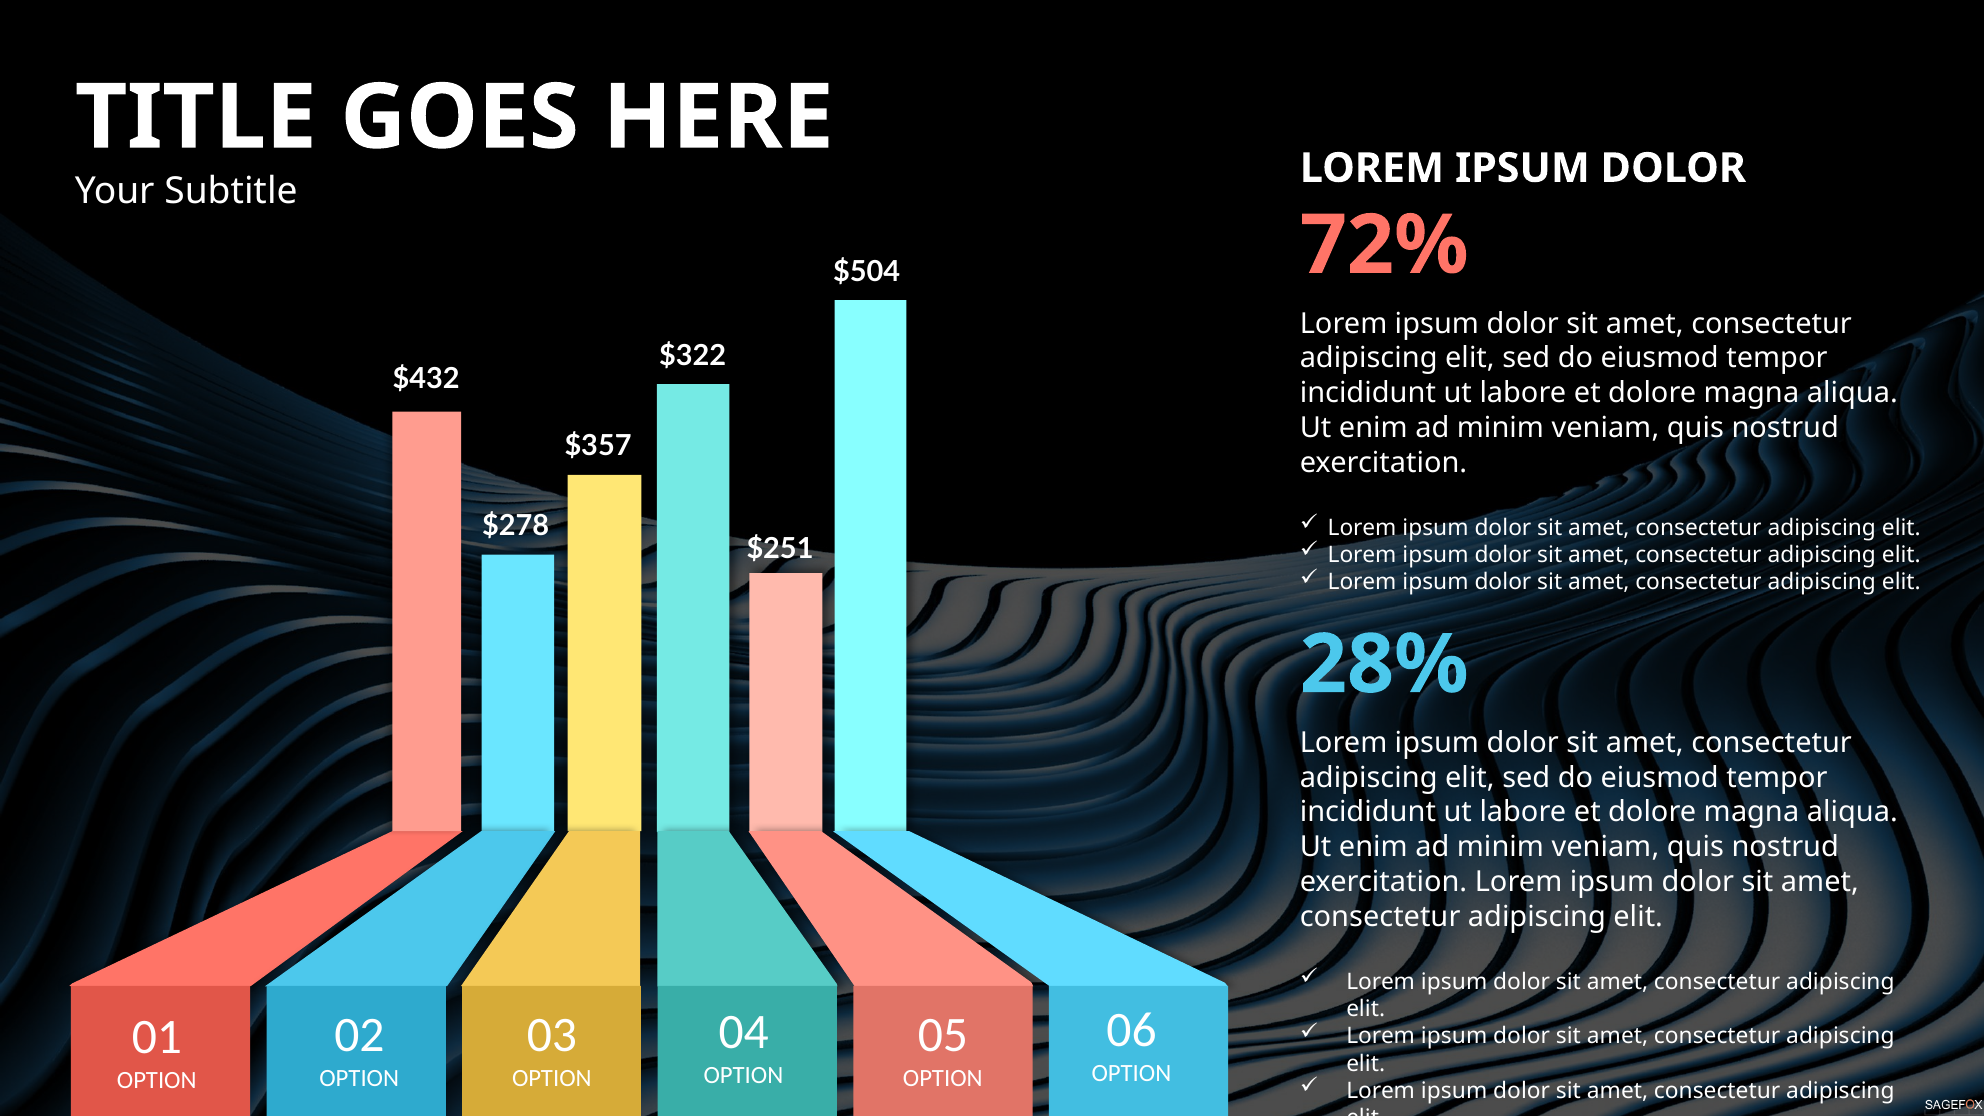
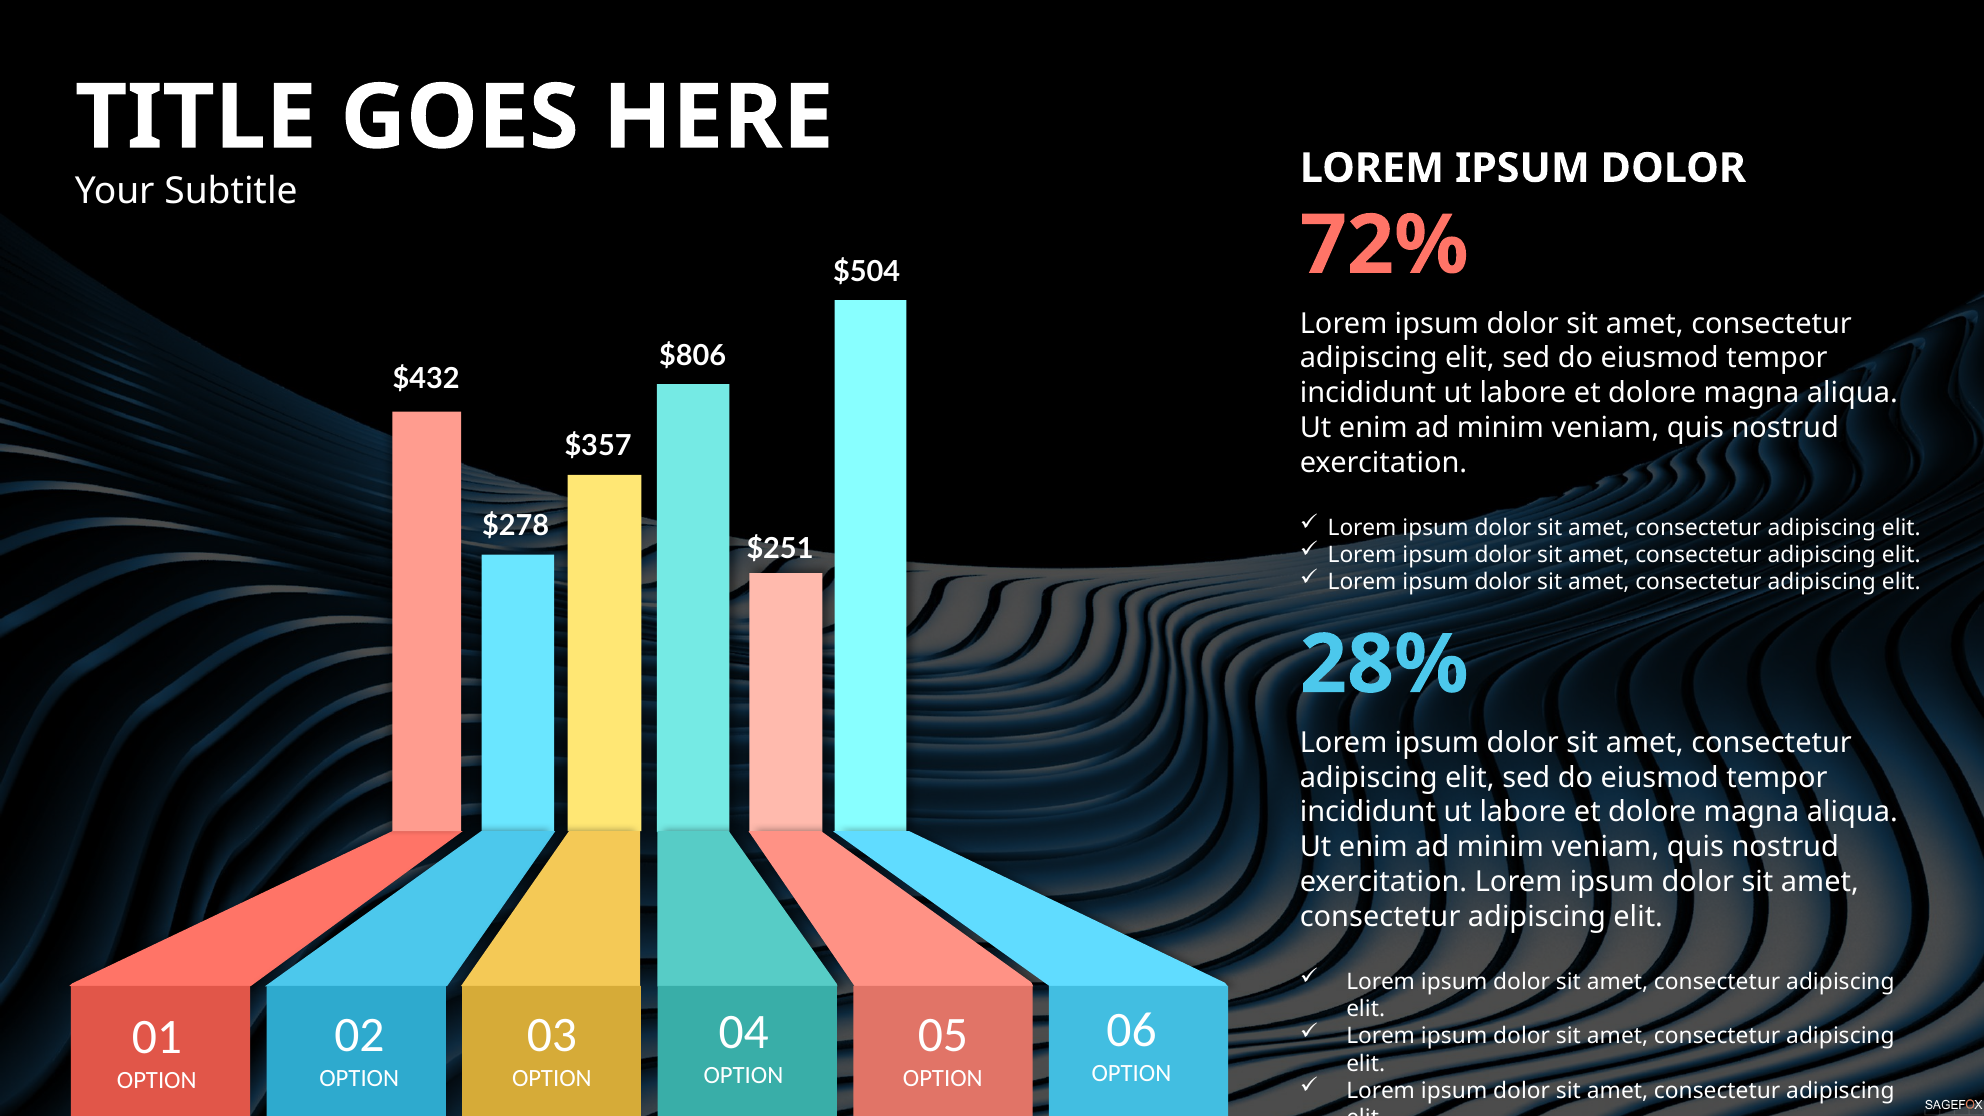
$322: $322 -> $806 (693, 356)
